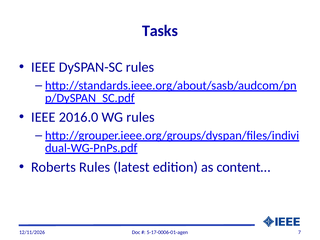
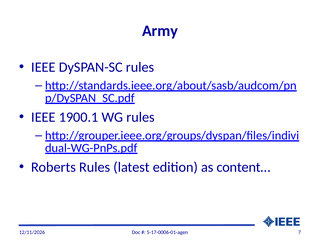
Tasks: Tasks -> Army (160, 31)
2016.0: 2016.0 -> 1900.1 (79, 117)
